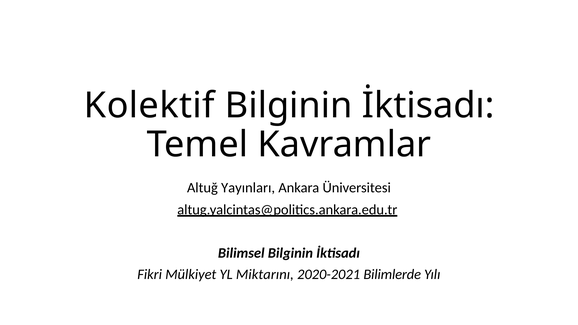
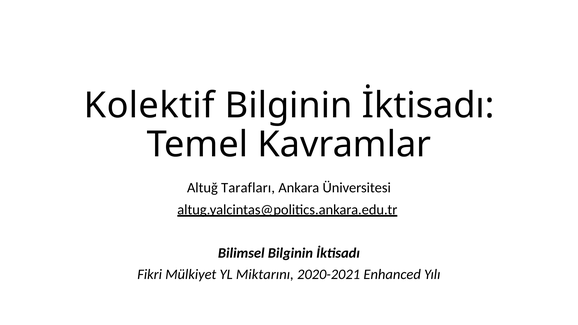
Yayınları: Yayınları -> Tarafları (248, 188)
Bilimlerde: Bilimlerde -> Enhanced (392, 275)
